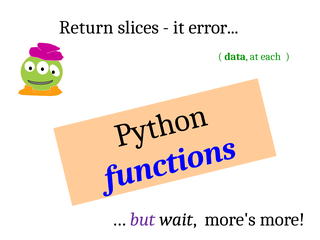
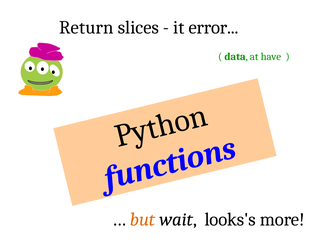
each: each -> have (271, 57)
but colour: purple -> orange (143, 219)
more's: more's -> looks's (230, 219)
